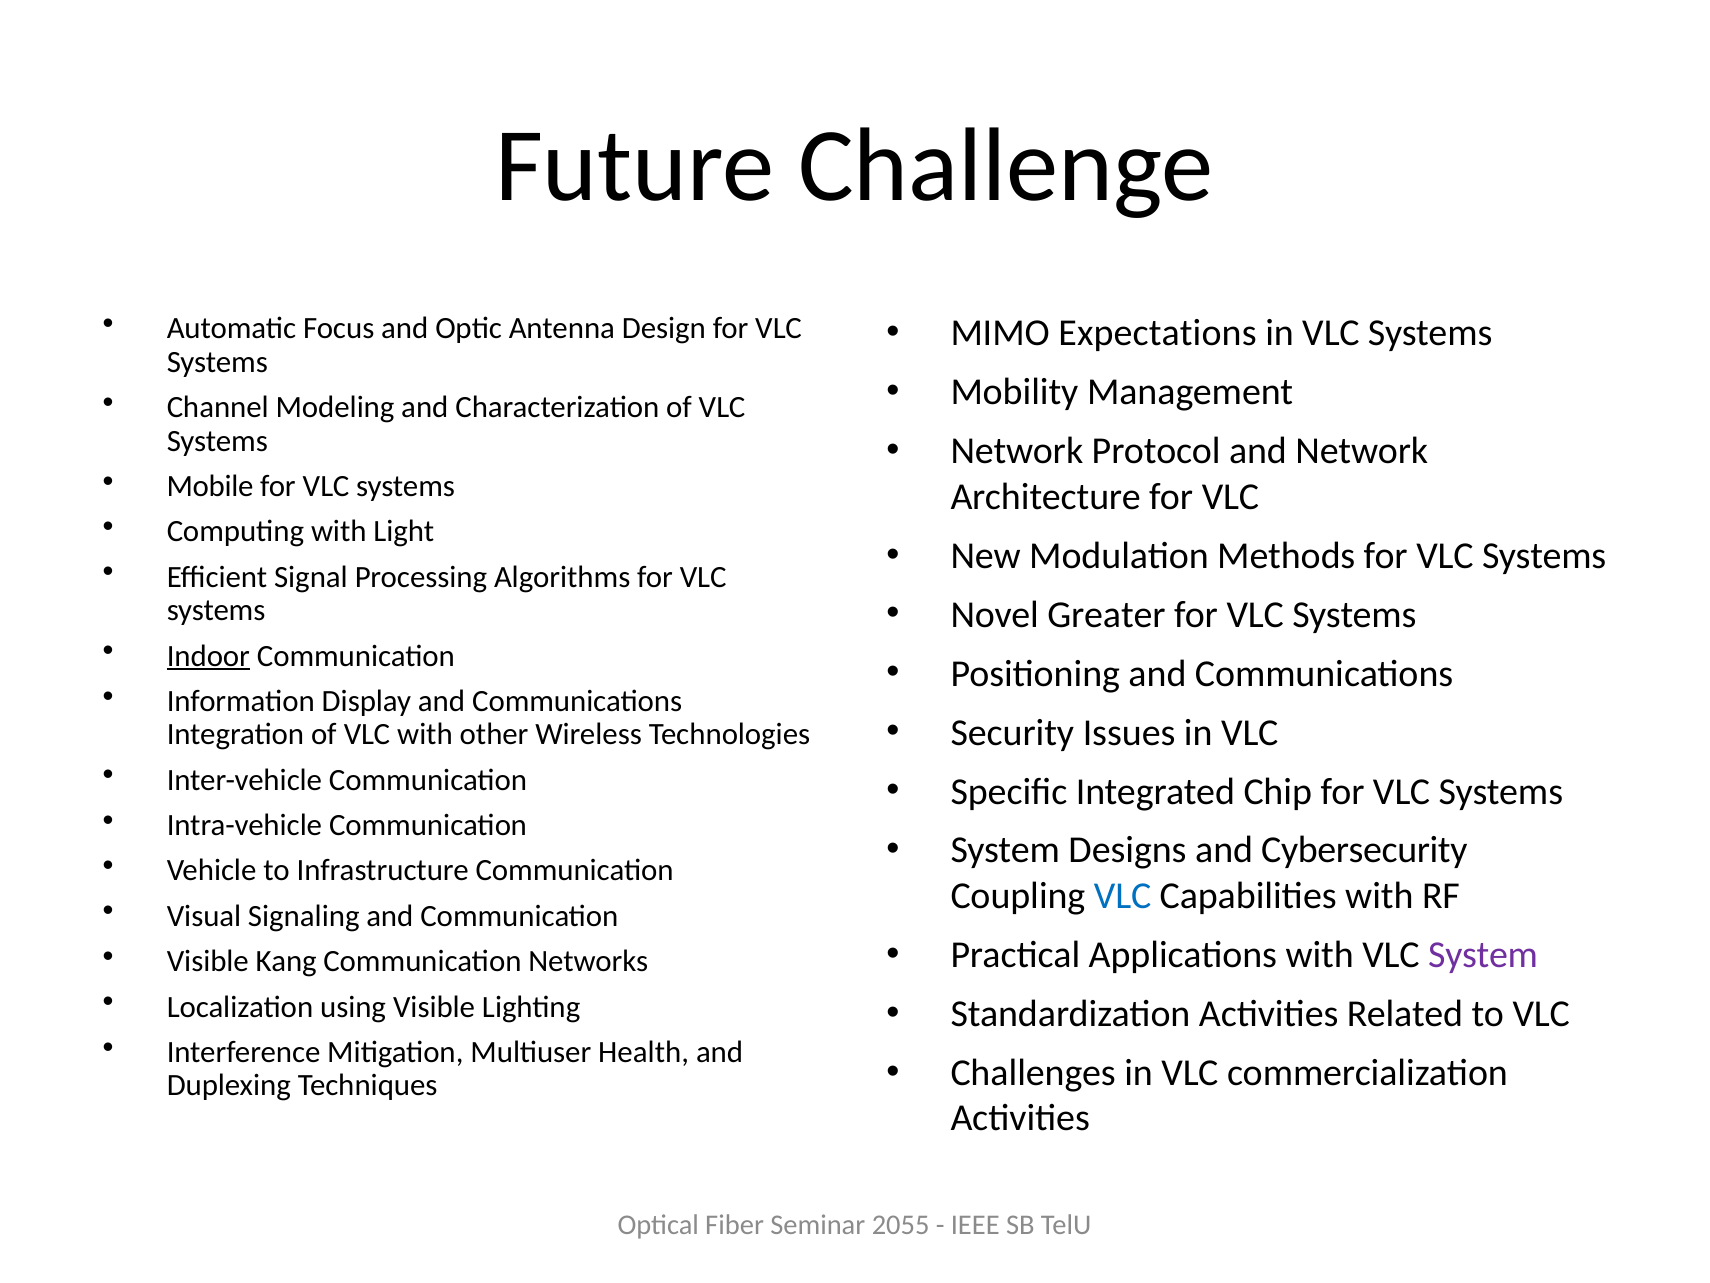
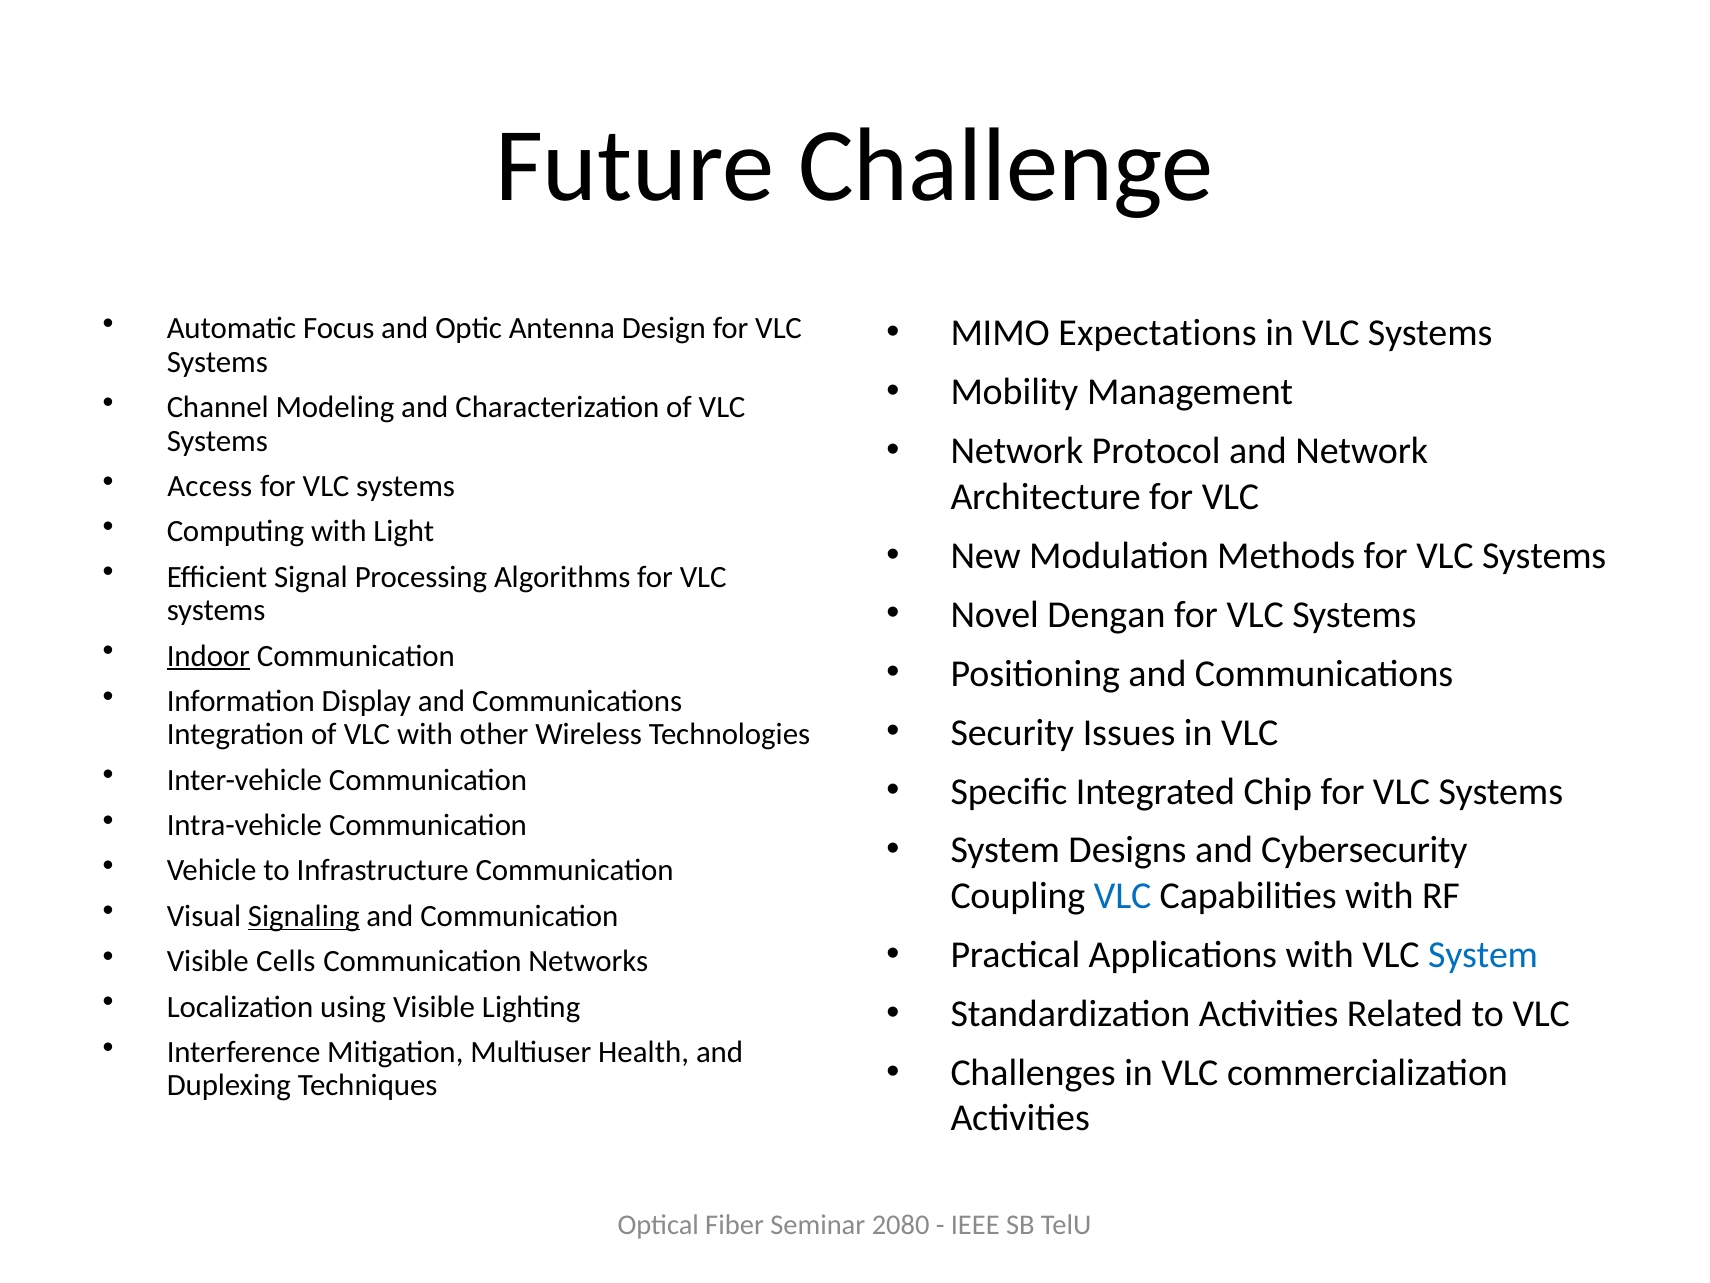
Mobile: Mobile -> Access (210, 486)
Greater: Greater -> Dengan (1106, 614)
Signaling underline: none -> present (304, 916)
System colour: purple -> blue (1483, 955)
Kang: Kang -> Cells (286, 961)
2055: 2055 -> 2080 (901, 1224)
